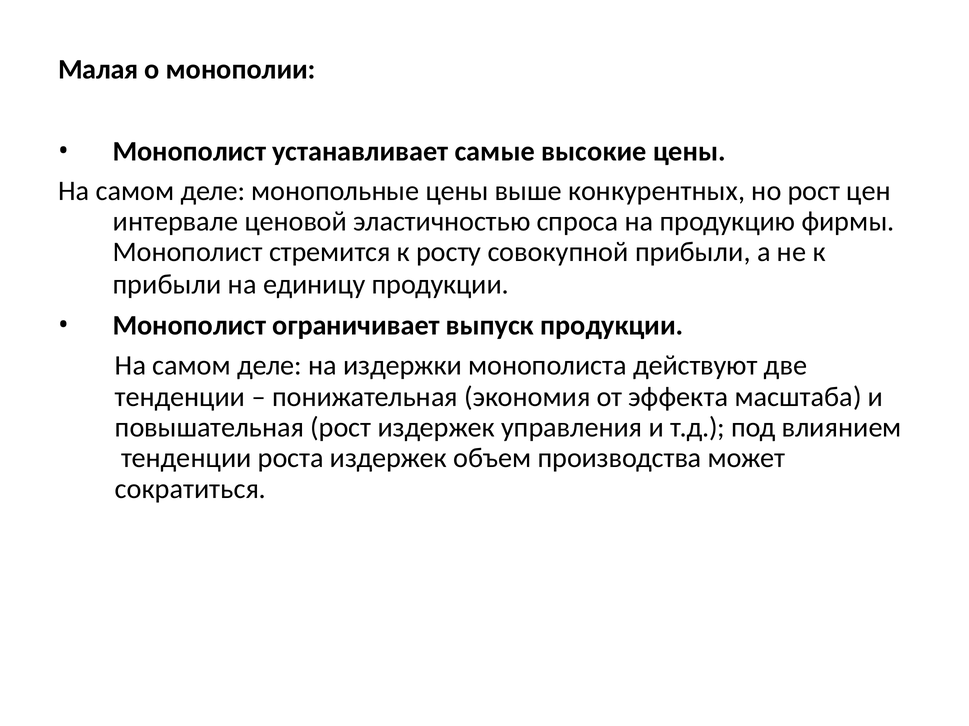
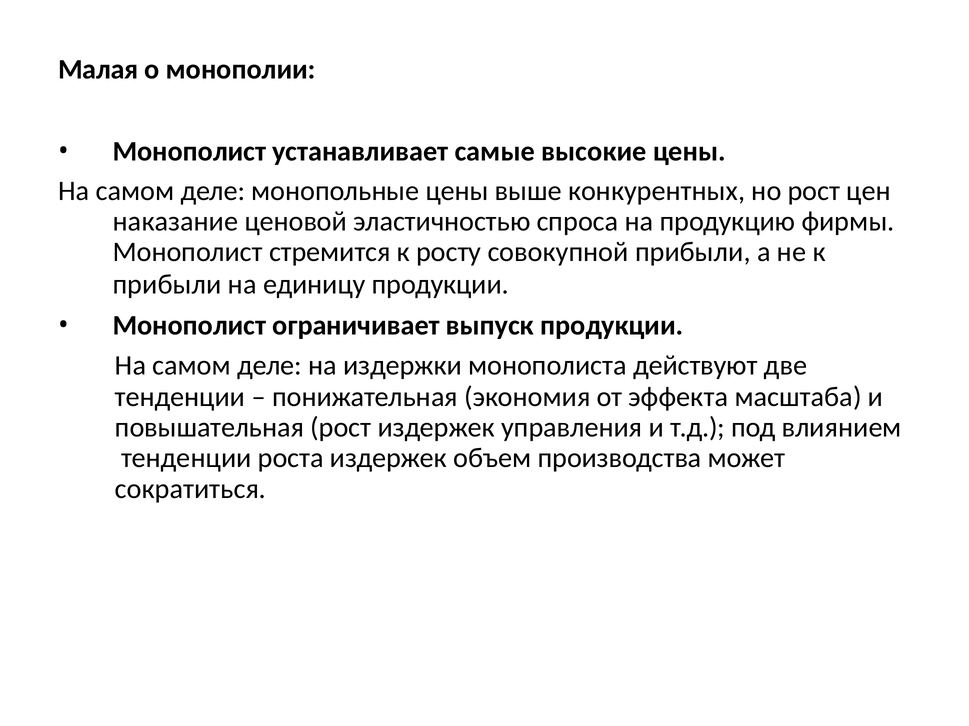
интервале: интервале -> наказание (176, 222)
